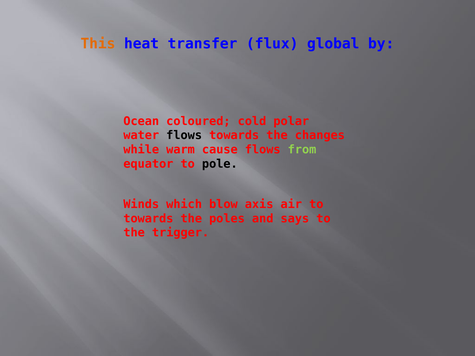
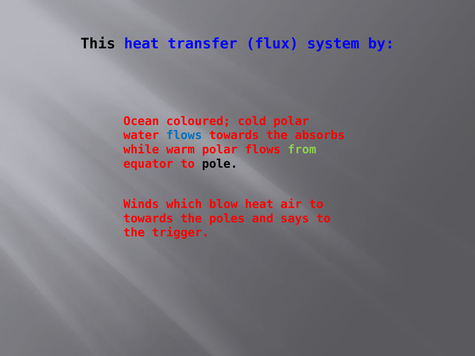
This colour: orange -> black (98, 44)
global: global -> system (333, 44)
flows colour: black -> blue (184, 135)
changes: changes -> absorbs (320, 135)
warm cause: cause -> polar (220, 150)
blow axis: axis -> heat (259, 204)
